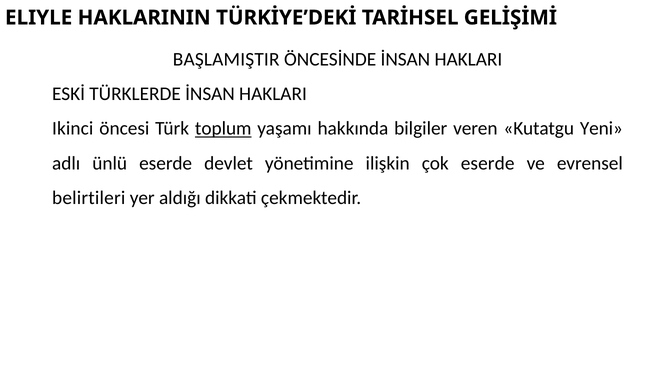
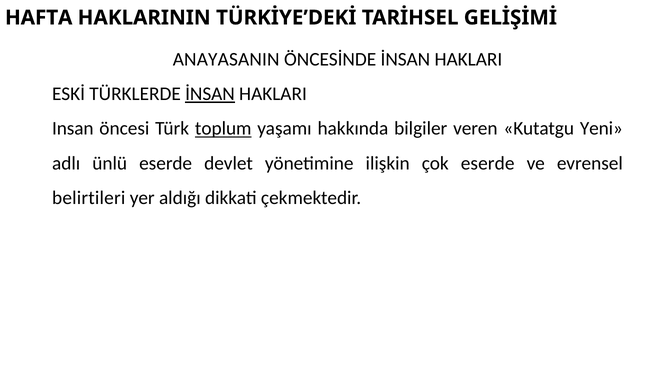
ELIYLE: ELIYLE -> HAFTA (39, 18)
BAŞLAMIŞTIR: BAŞLAMIŞTIR -> ANAYASANIN (226, 59)
İNSAN underline: none -> present (210, 94)
Ikinci: Ikinci -> Insan (73, 129)
